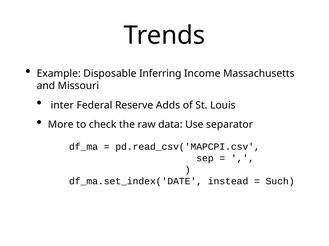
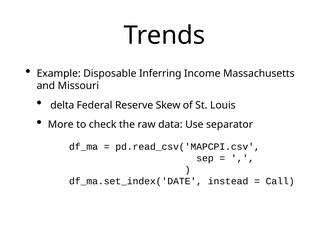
inter: inter -> delta (62, 105)
Adds: Adds -> Skew (168, 105)
Such: Such -> Call (280, 182)
